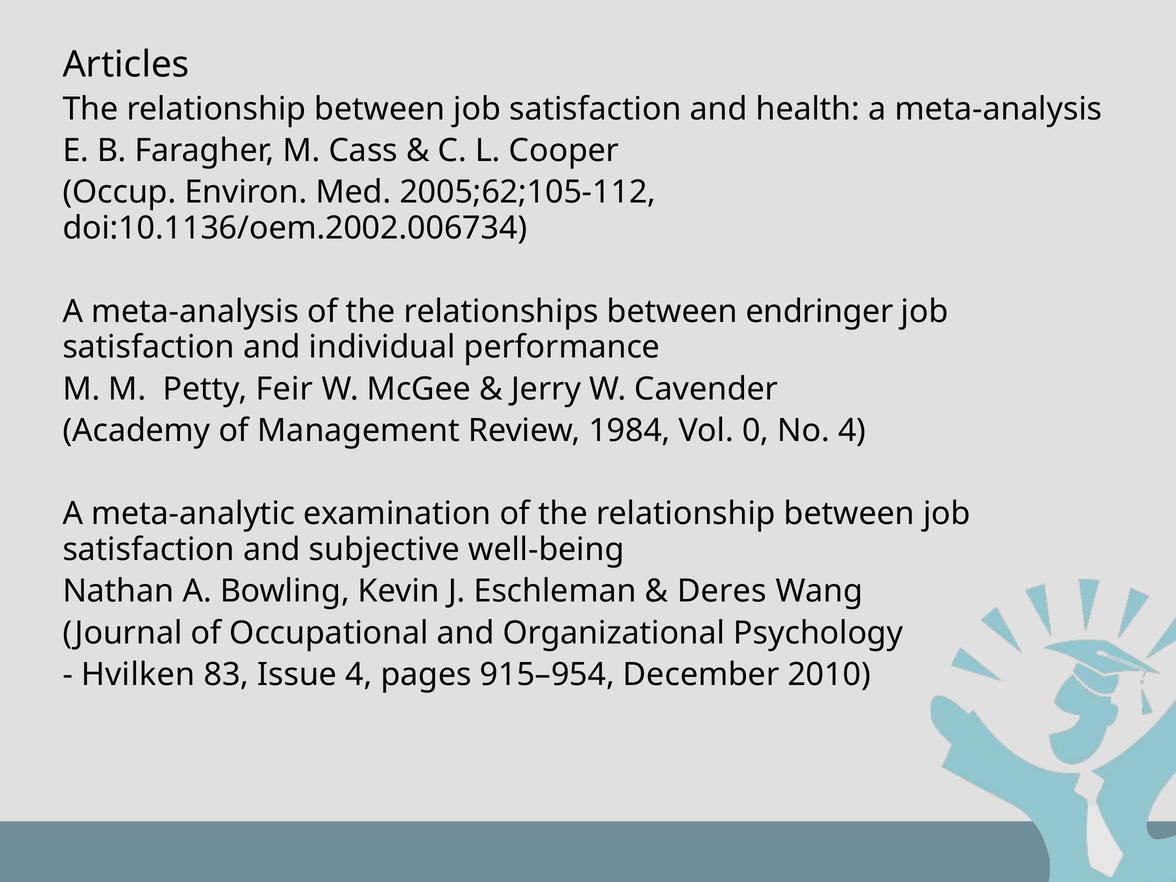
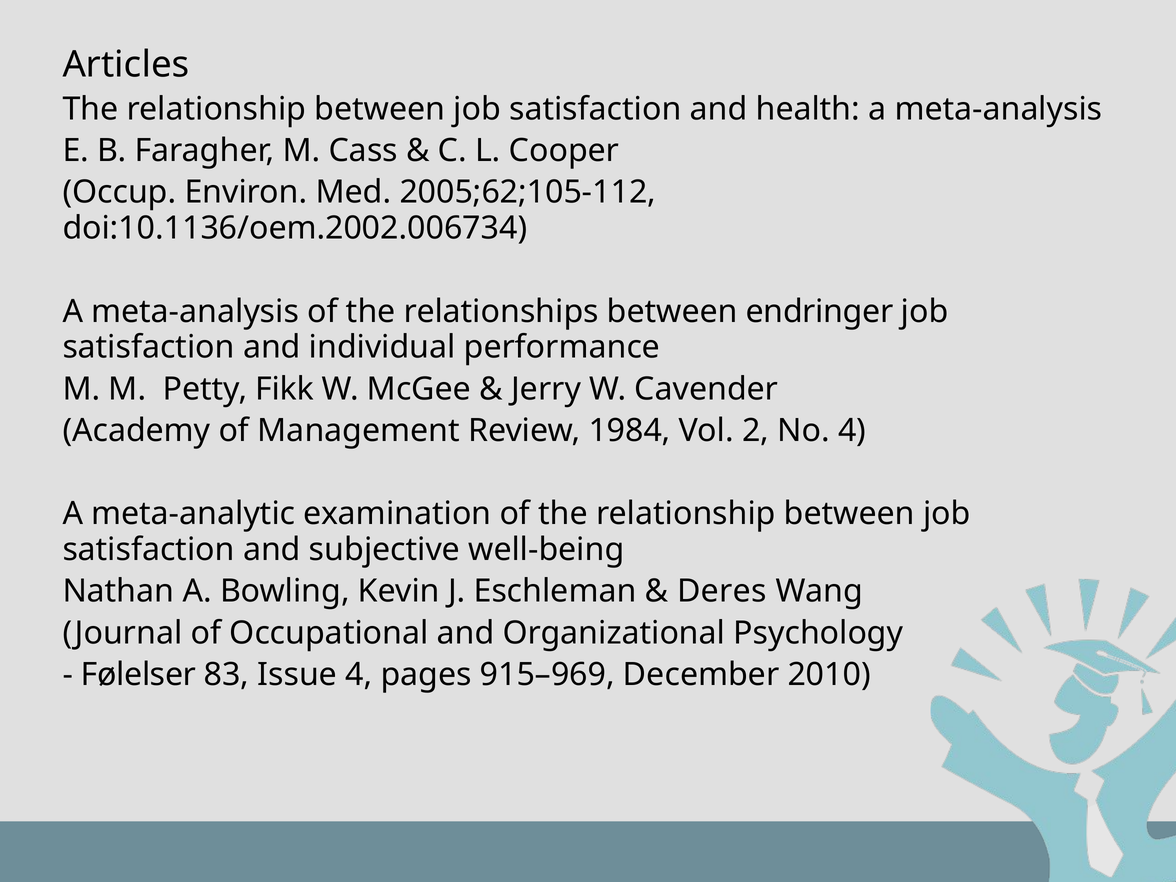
Feir: Feir -> Fikk (285, 389)
0: 0 -> 2 (756, 431)
Hvilken: Hvilken -> Følelser (138, 675)
915–954: 915–954 -> 915–969 (547, 675)
